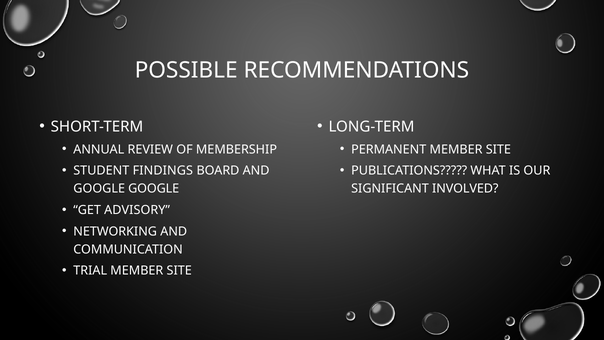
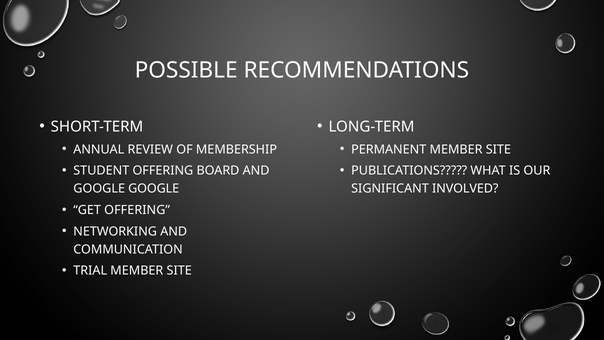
STUDENT FINDINGS: FINDINGS -> OFFERING (163, 171)
GET ADVISORY: ADVISORY -> OFFERING (137, 210)
